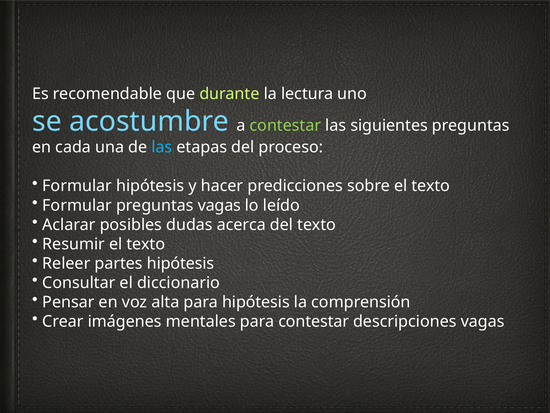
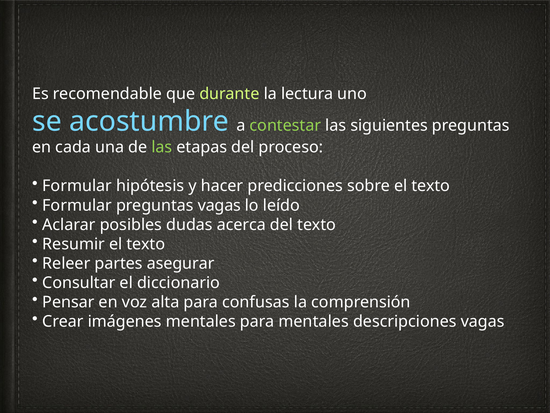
las colour: light blue -> light green (162, 147)
partes hipótesis: hipótesis -> asegurar (181, 263)
para hipótesis: hipótesis -> confusas (256, 302)
para contestar: contestar -> mentales (314, 321)
